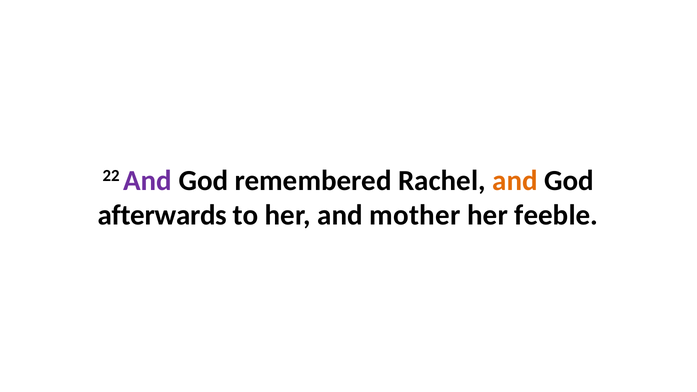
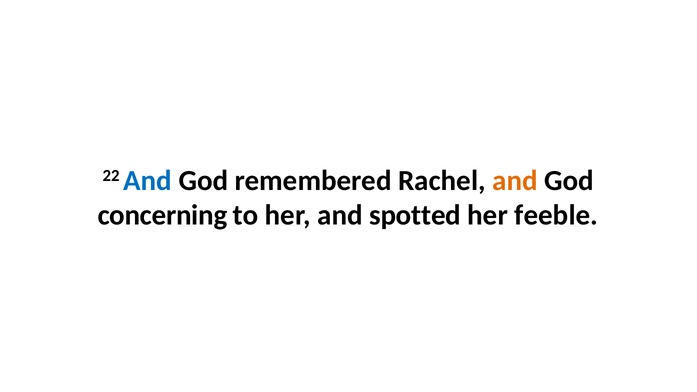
And colour: purple -> blue (148, 181)
afterwards: afterwards -> concerning (162, 215)
mother: mother -> spotted (415, 215)
